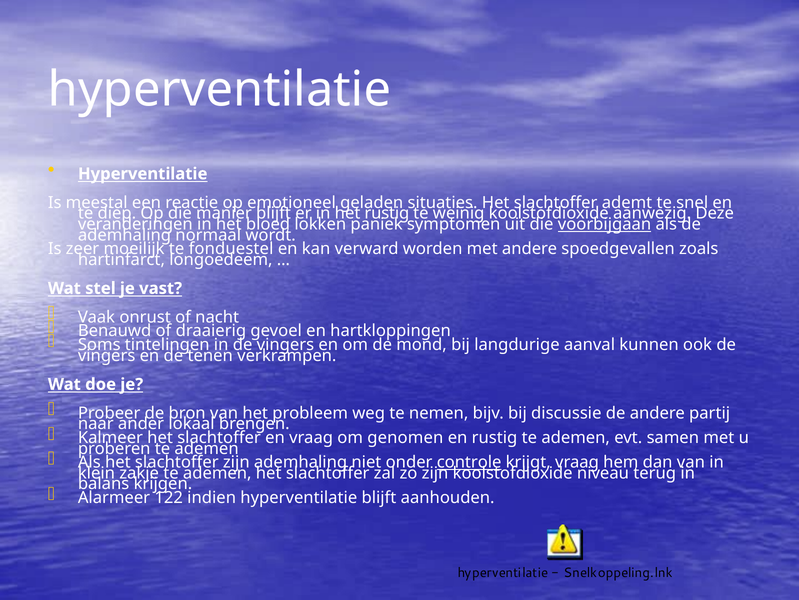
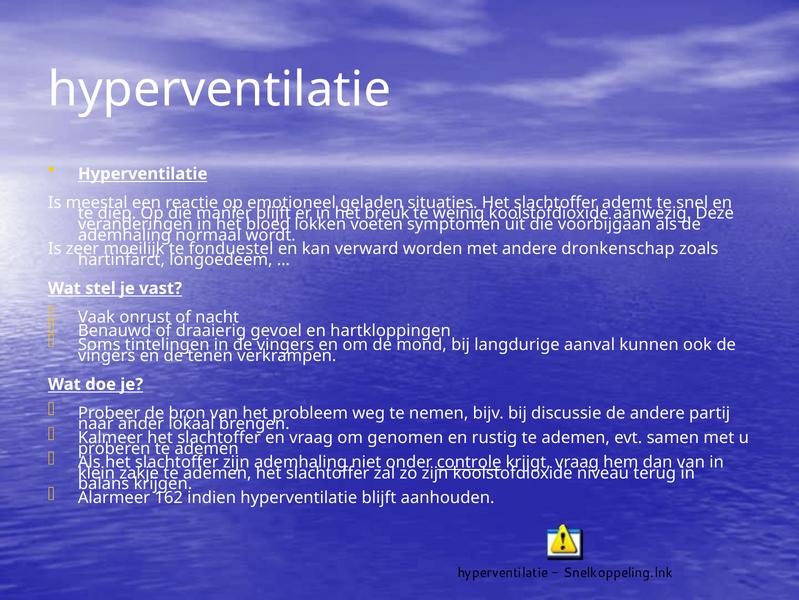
het rustig: rustig -> breuk (387, 213)
paniek: paniek -> voeten (377, 224)
voorbijgaan underline: present -> none (605, 224)
spoedgevallen: spoedgevallen -> dronkenschap (618, 248)
122: 122 -> 162 (169, 497)
